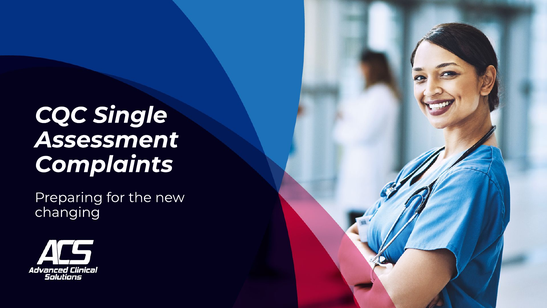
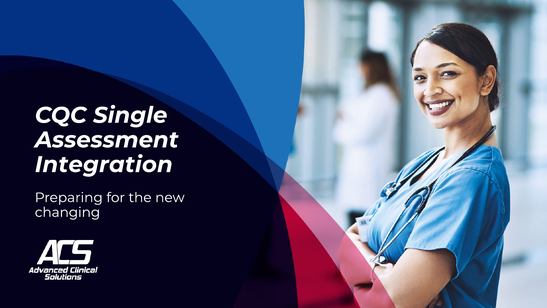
Complaints: Complaints -> Integration (104, 164)
